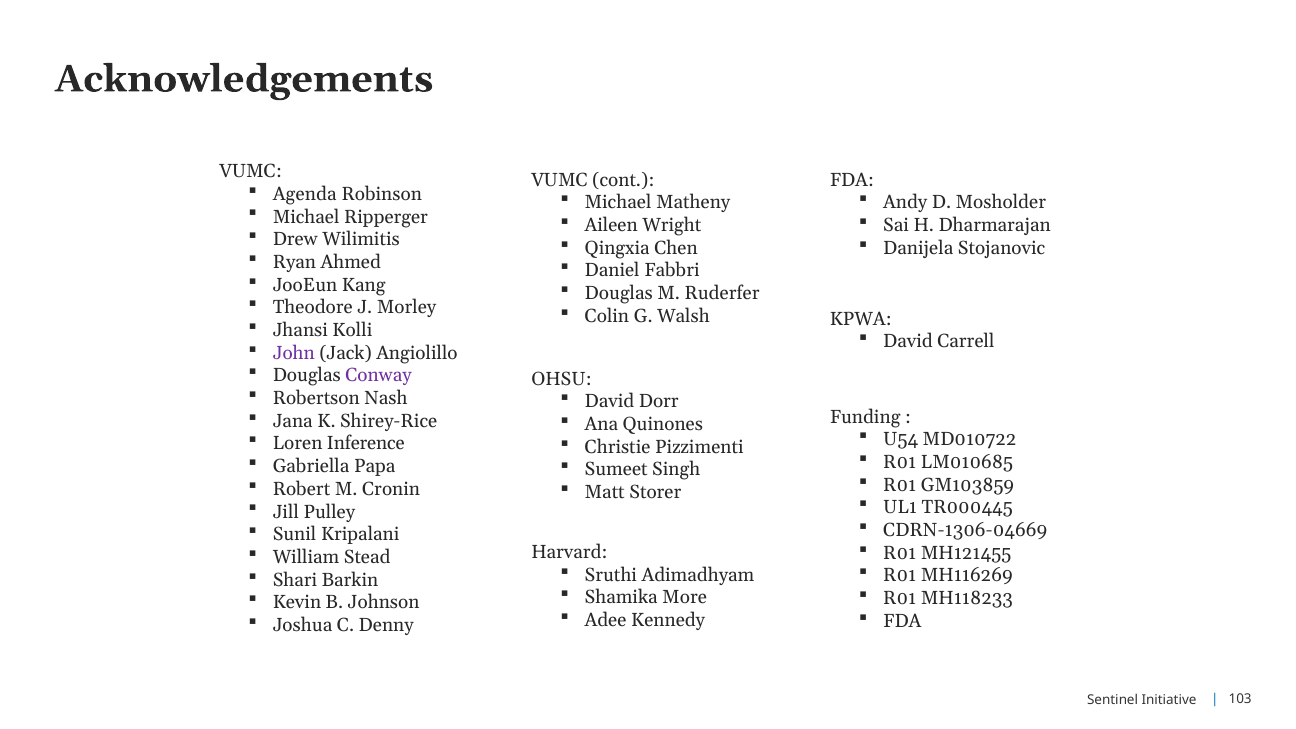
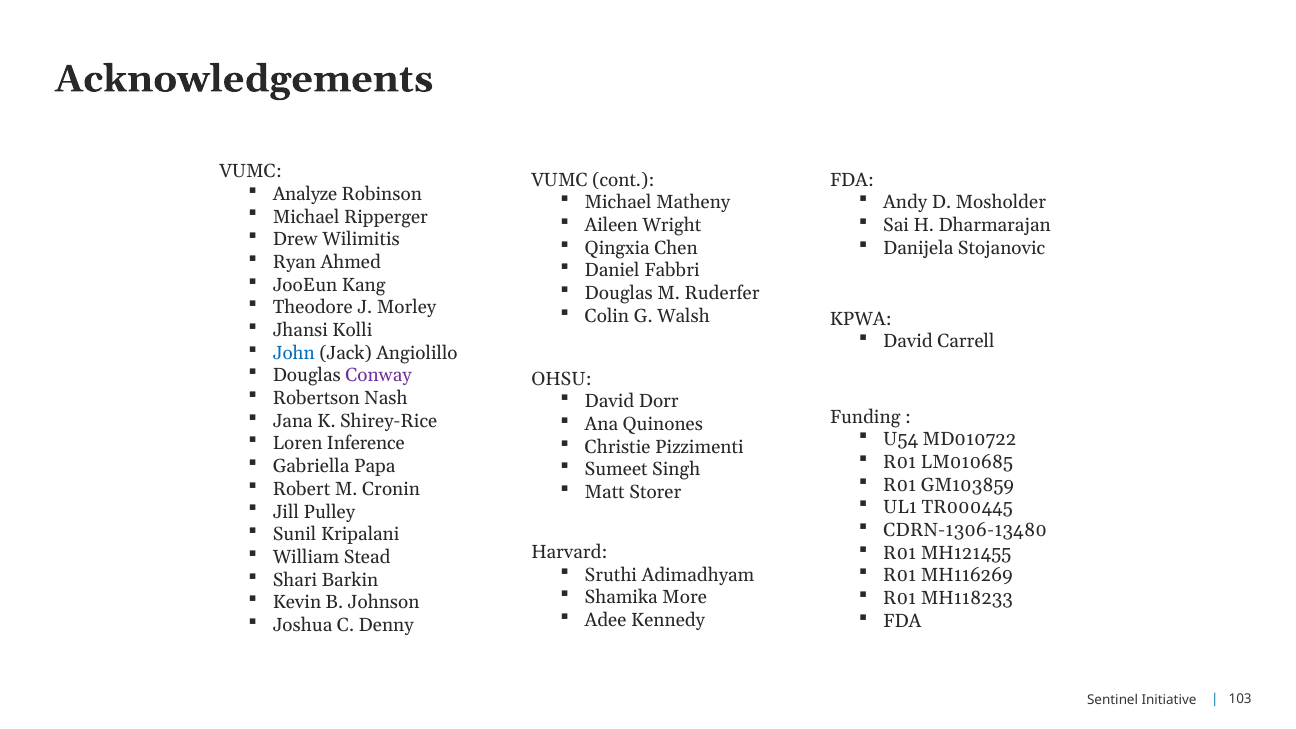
Agenda: Agenda -> Analyze (305, 194)
John colour: purple -> blue (294, 353)
CDRN-1306-04669: CDRN-1306-04669 -> CDRN-1306-13480 (965, 530)
